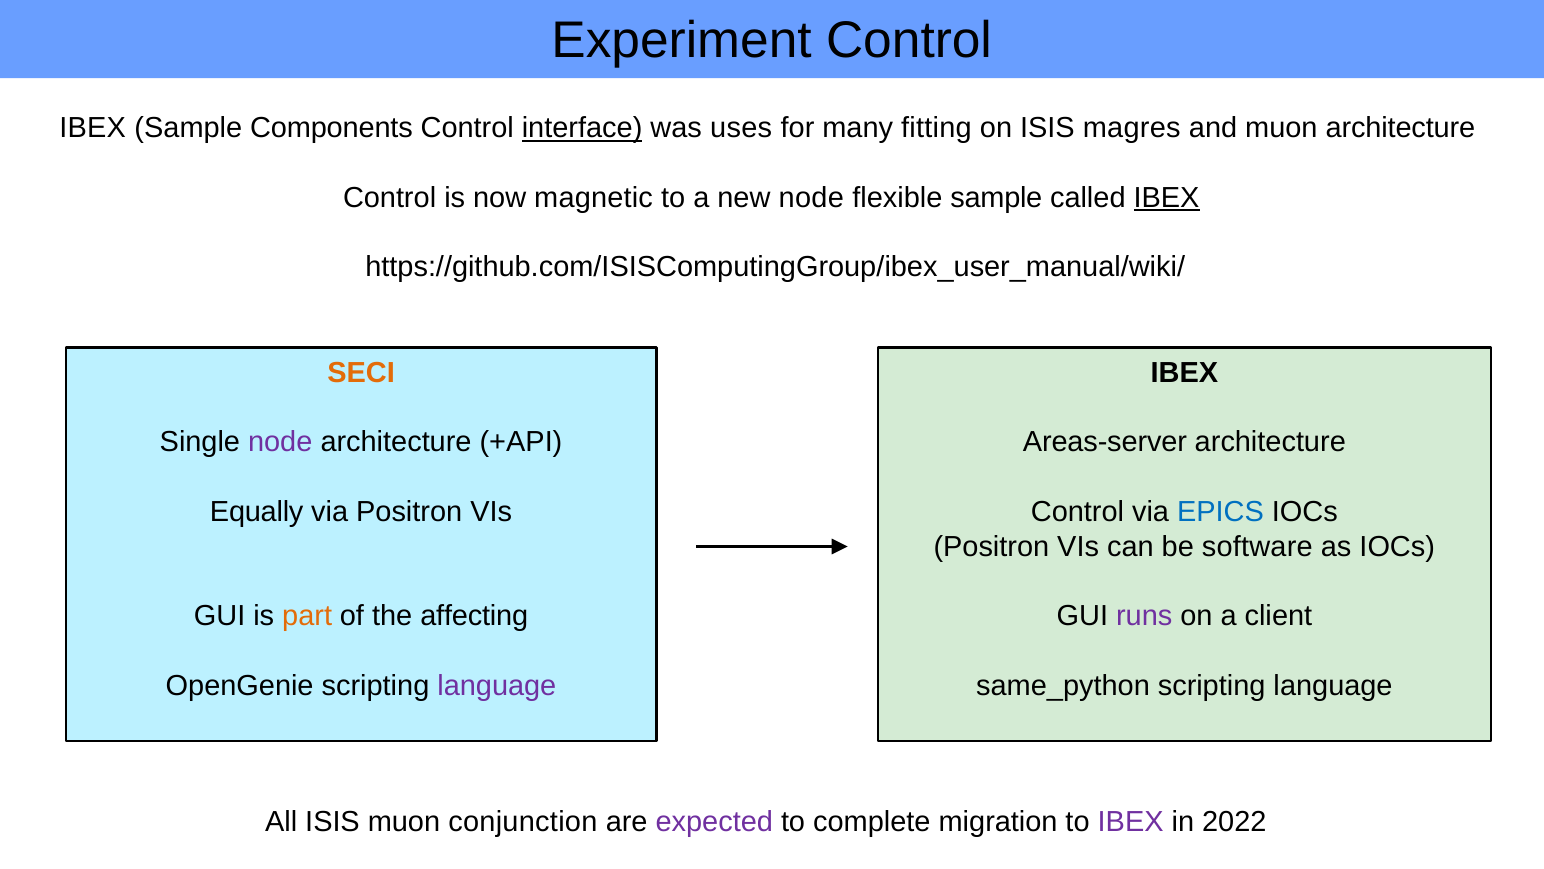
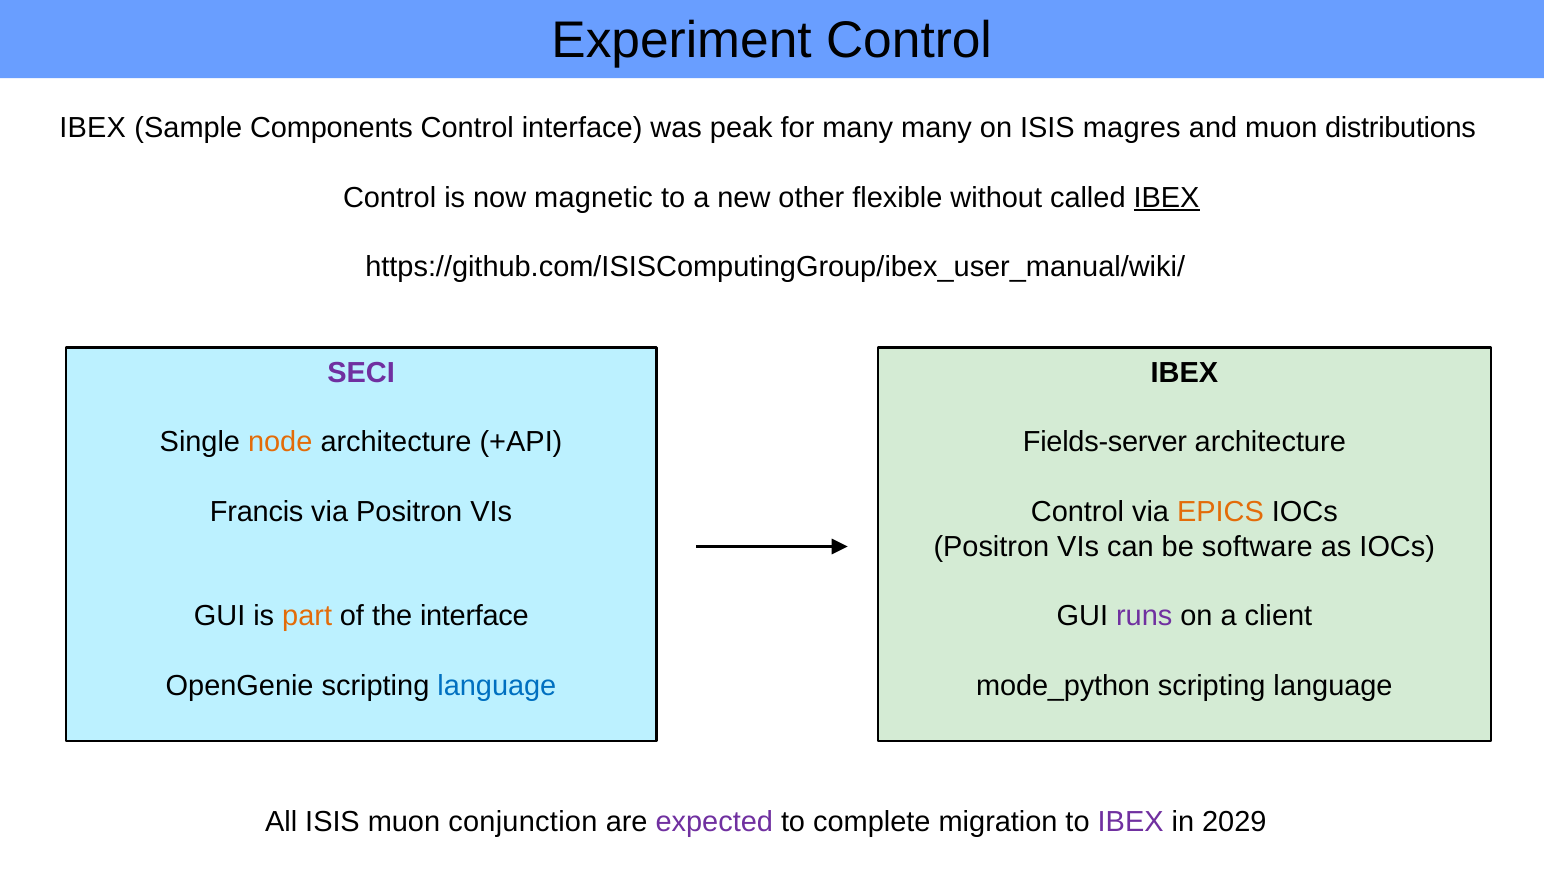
interface underline: present -> none (582, 128)
uses: uses -> peak (741, 128)
many fitting: fitting -> many (937, 128)
muon architecture: architecture -> distributions (1401, 128)
new node: node -> other (811, 198)
flexible sample: sample -> without (996, 198)
SECI colour: orange -> purple (361, 372)
node colour: purple -> orange (280, 442)
Areas-server: Areas-server -> Fields-server (1105, 442)
Equally: Equally -> Francis (257, 511)
EPICS colour: blue -> orange (1220, 511)
the affecting: affecting -> interface (474, 616)
language colour: purple -> blue (497, 685)
same_python: same_python -> mode_python (1063, 685)
2022: 2022 -> 2029 (1234, 822)
